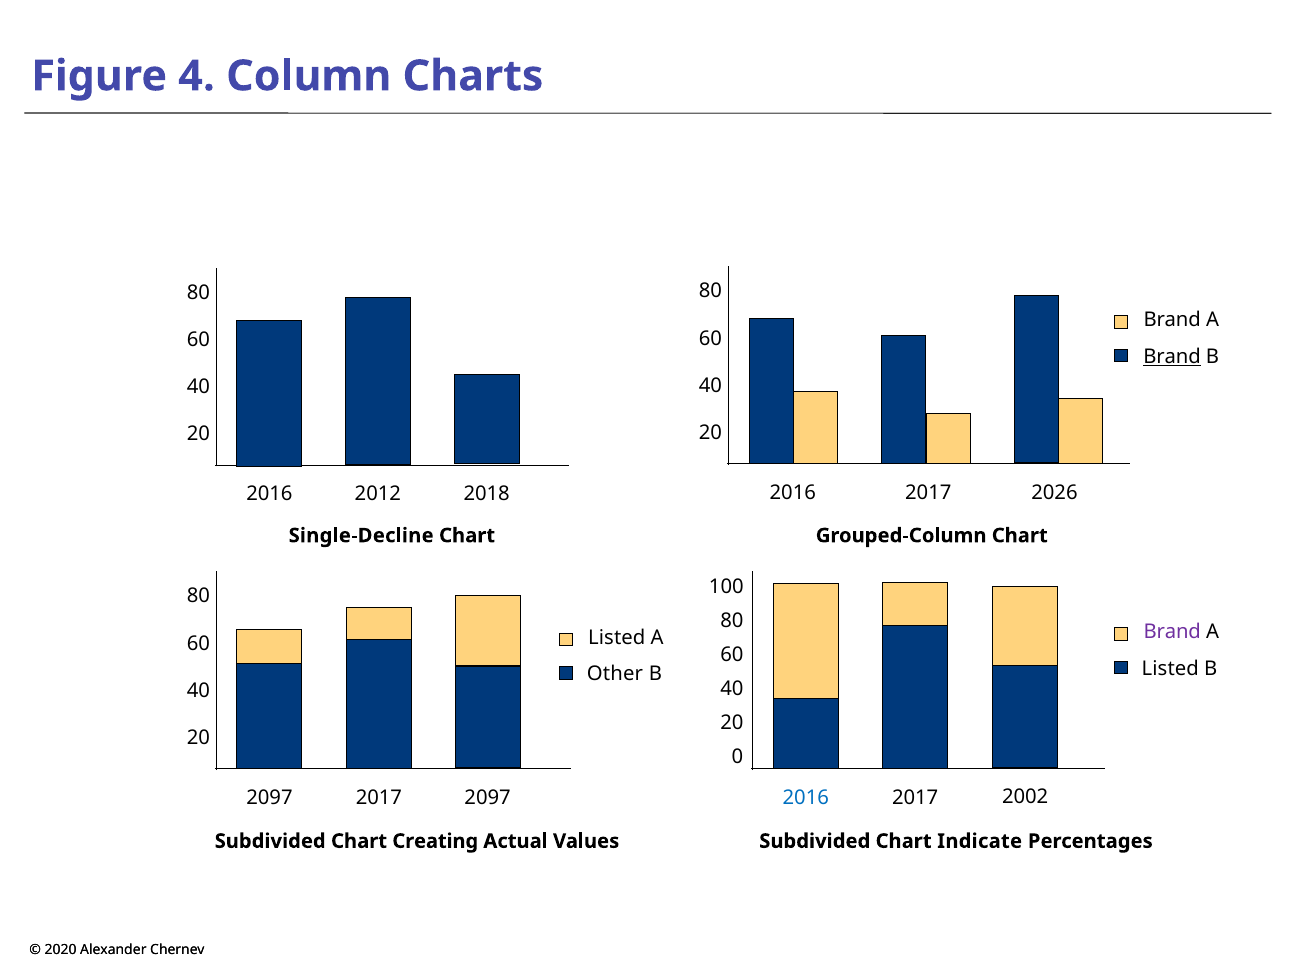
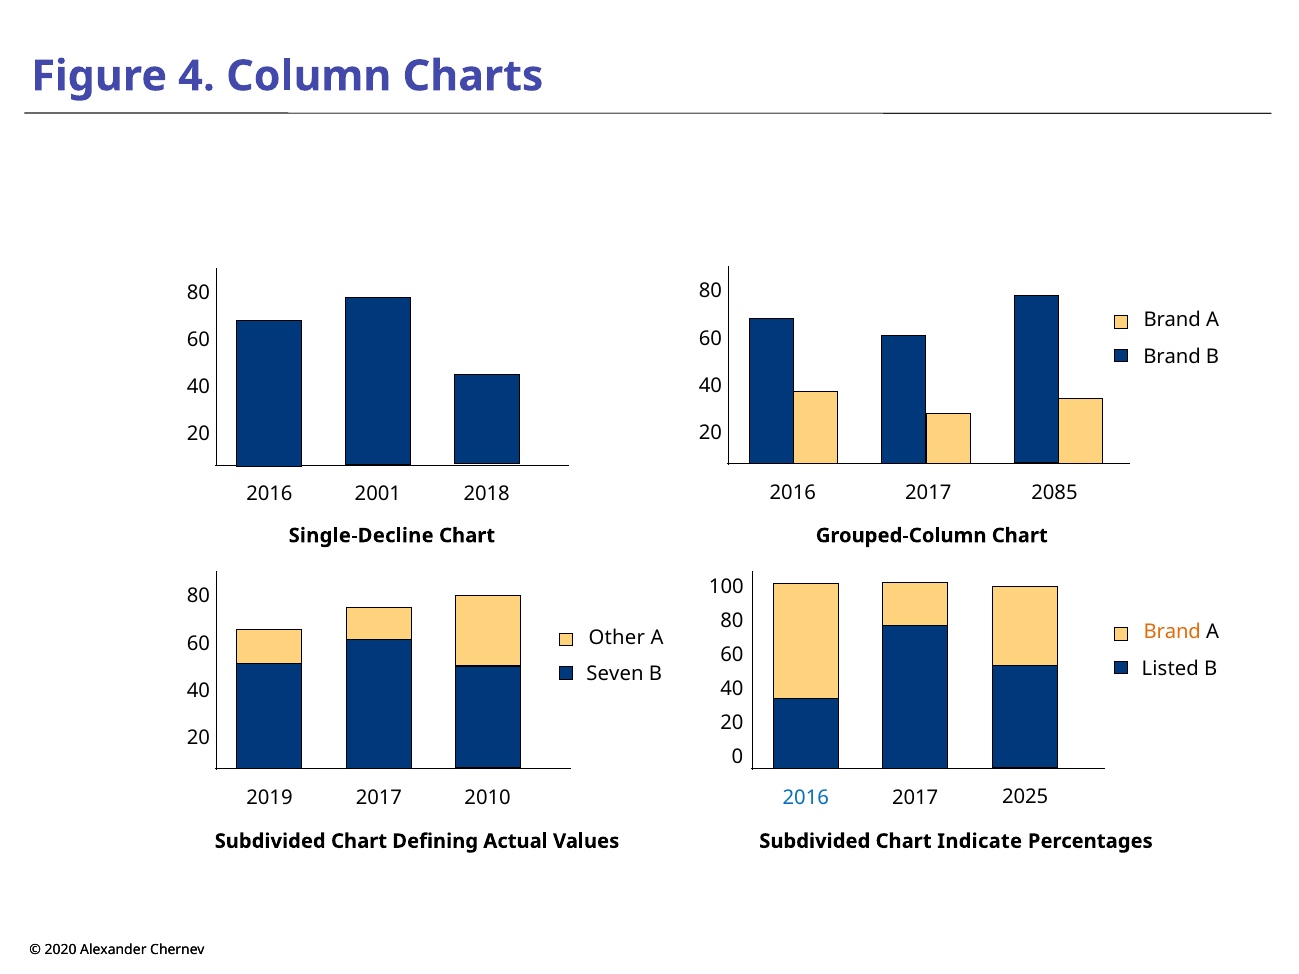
Brand underline: present -> none (1172, 357)
2026: 2026 -> 2085 (1054, 493)
2012: 2012 -> 2001 (378, 494)
Brand colour: purple -> orange (1172, 632)
Listed: Listed -> Other (617, 638)
Other: Other -> Seven (615, 674)
2097: 2097 -> 2019 (269, 798)
2017 2097: 2097 -> 2010 (488, 798)
2002: 2002 -> 2025 (1025, 797)
Creating: Creating -> Defining (435, 841)
